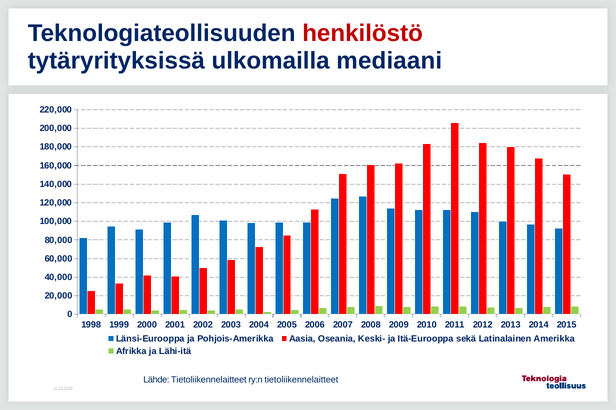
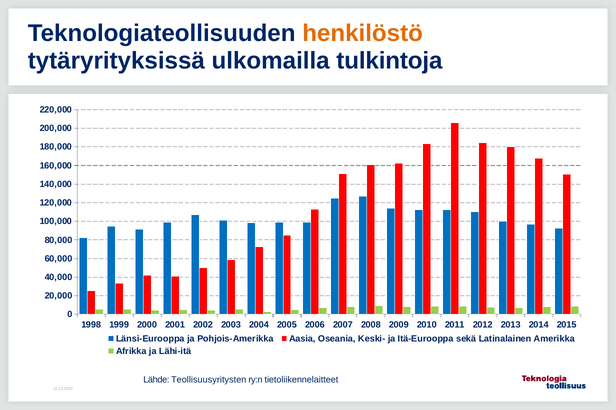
henkilöstö colour: red -> orange (363, 34)
mediaani: mediaani -> tulkintoja (389, 61)
Lähde Tietoliikennelaitteet: Tietoliikennelaitteet -> Teollisuusyritysten (209, 380)
